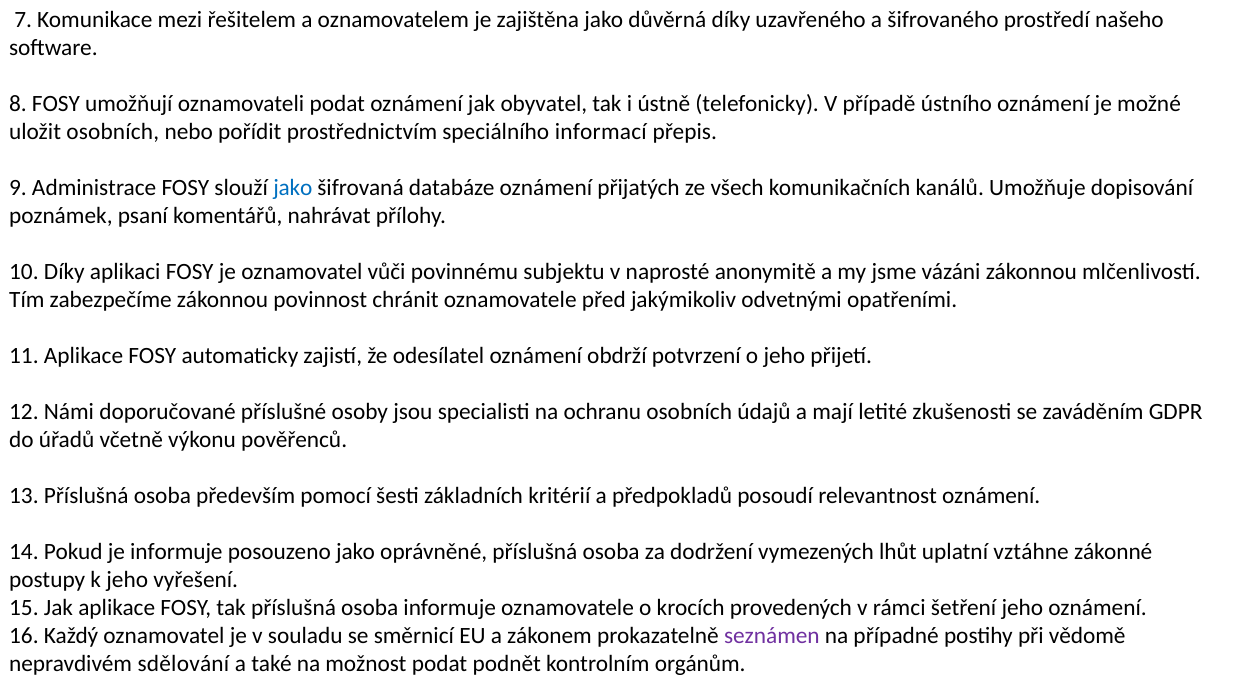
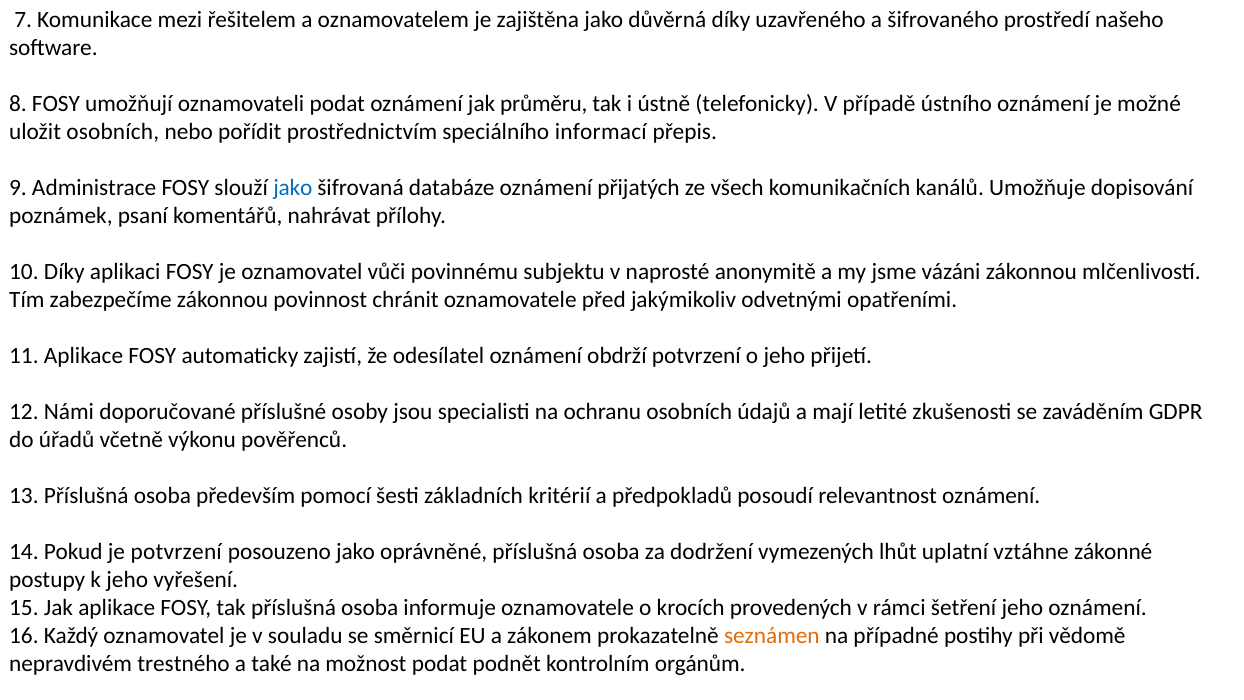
obyvatel: obyvatel -> průměru (544, 104)
je informuje: informuje -> potvrzení (176, 552)
seznámen colour: purple -> orange (772, 636)
sdělování: sdělování -> trestného (184, 664)
